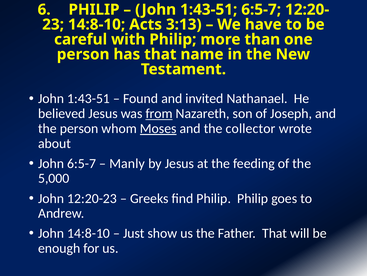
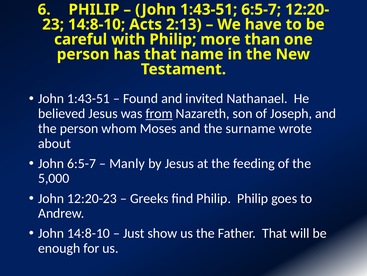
3:13: 3:13 -> 2:13 (184, 24)
Moses underline: present -> none (158, 128)
collector: collector -> surname (251, 128)
